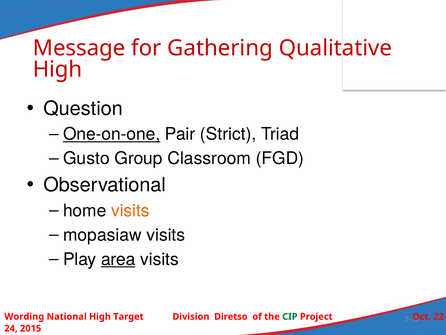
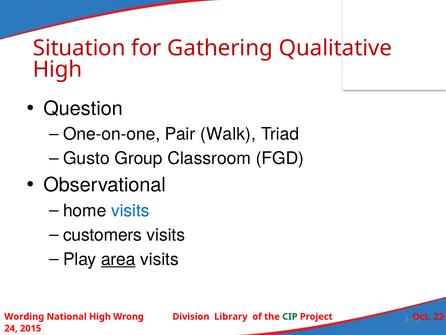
Message: Message -> Situation (79, 48)
One-on-one underline: present -> none (112, 134)
Strict: Strict -> Walk (228, 134)
visits colour: orange -> blue (130, 210)
mopasiaw: mopasiaw -> customers (102, 235)
Target: Target -> Wrong (128, 316)
Diretso: Diretso -> Library (231, 316)
